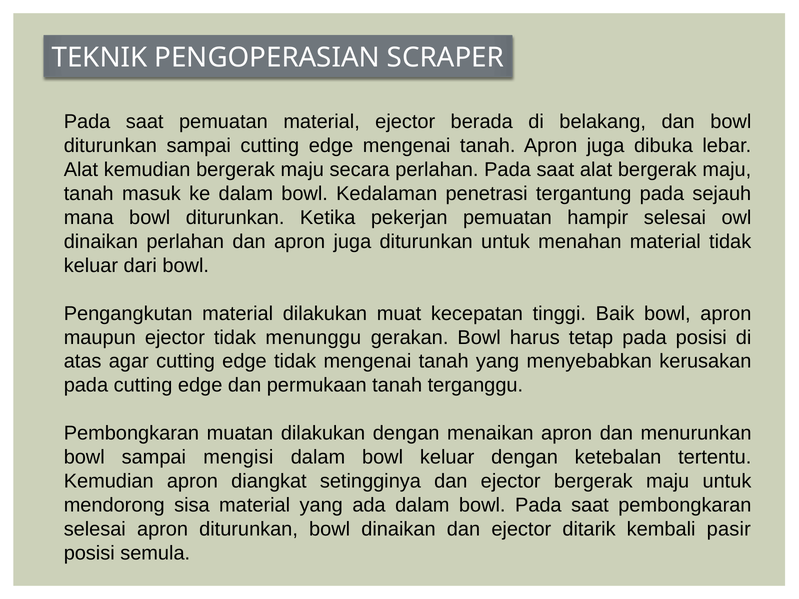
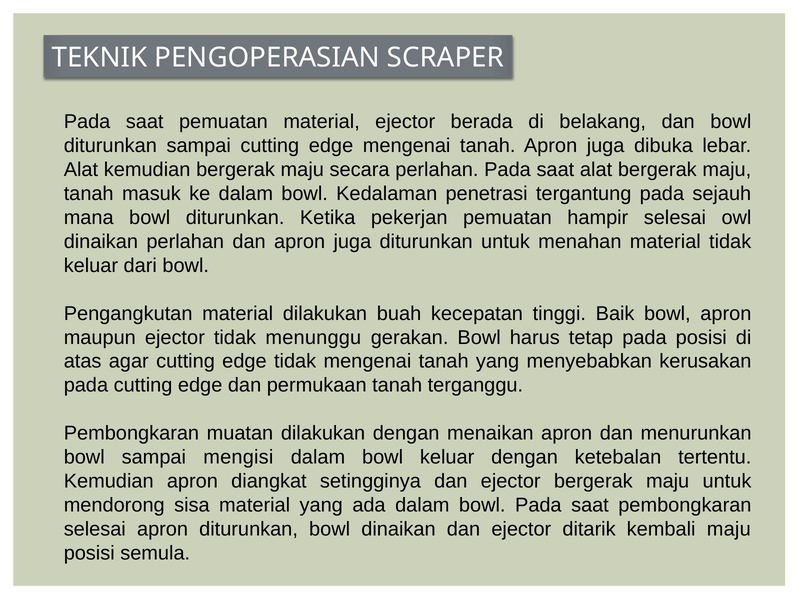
muat: muat -> buah (399, 314)
kembali pasir: pasir -> maju (729, 529)
